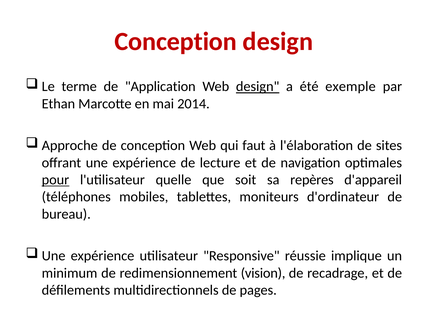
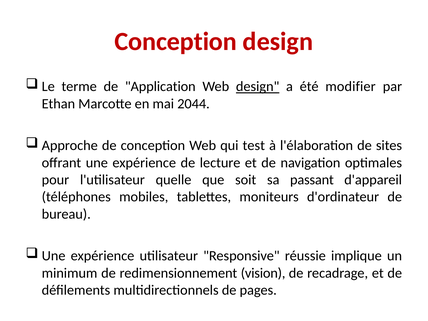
exemple: exemple -> modifier (351, 87)
2014: 2014 -> 2044 (194, 104)
faut: faut -> test (254, 146)
pour underline: present -> none (55, 180)
repères: repères -> passant (312, 180)
